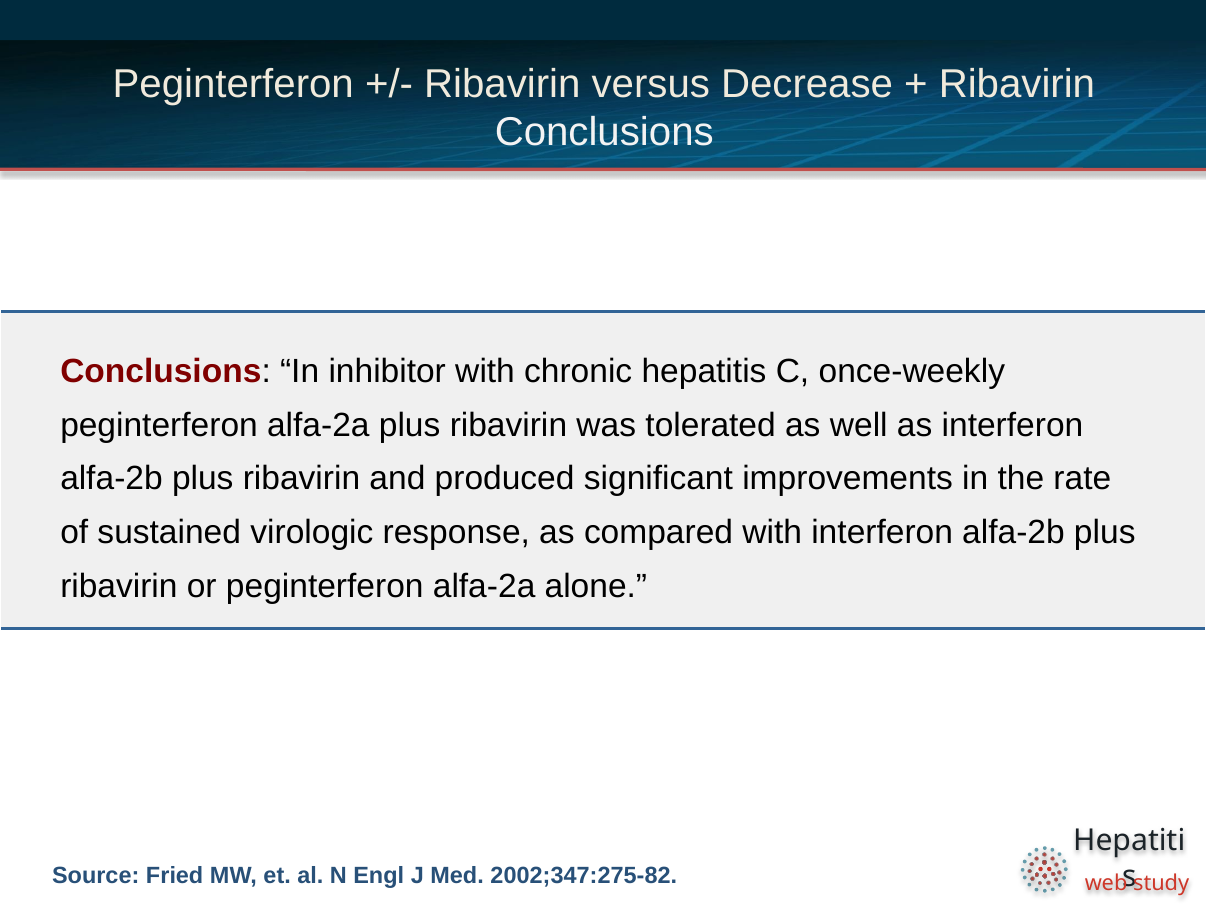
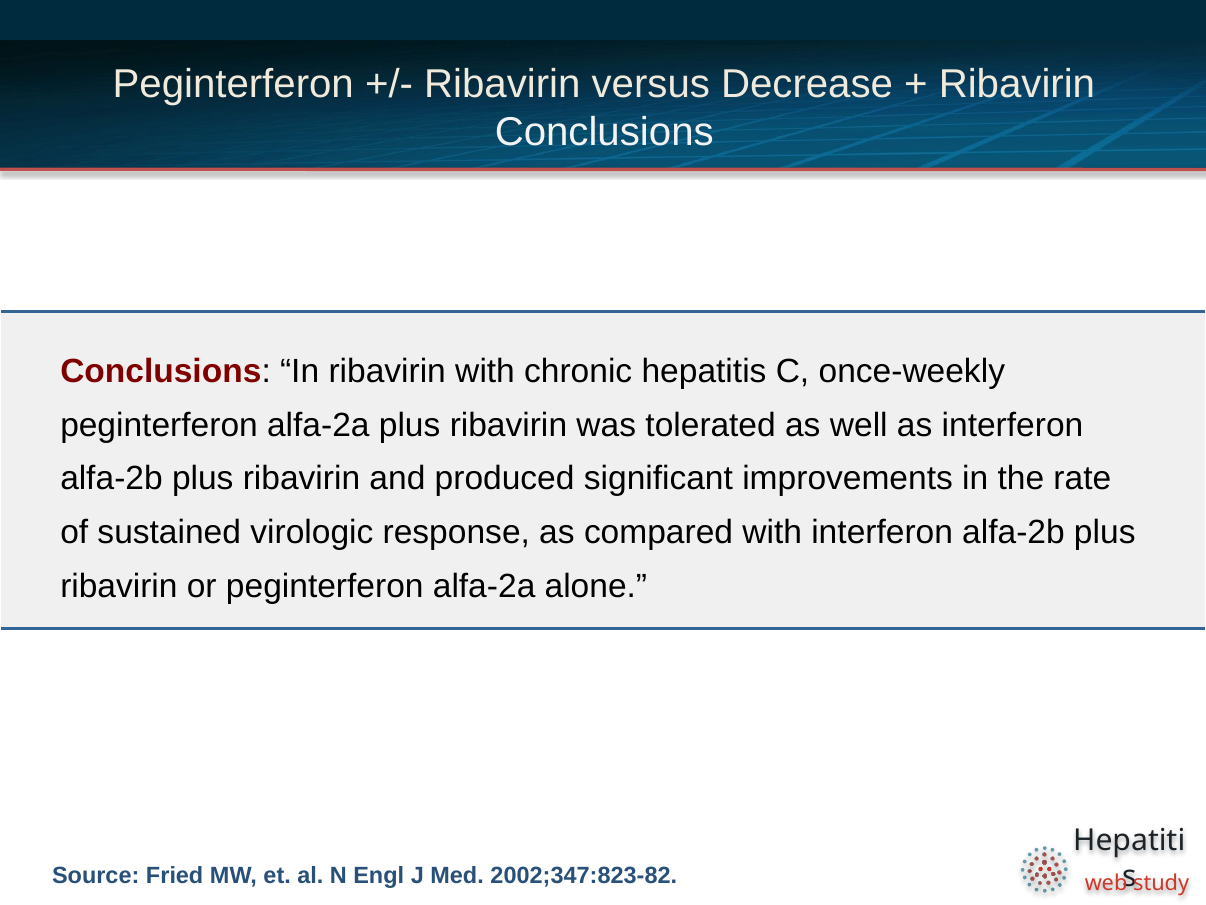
In inhibitor: inhibitor -> ribavirin (387, 371)
2002;347:275-82: 2002;347:275-82 -> 2002;347:823-82 (584, 875)
